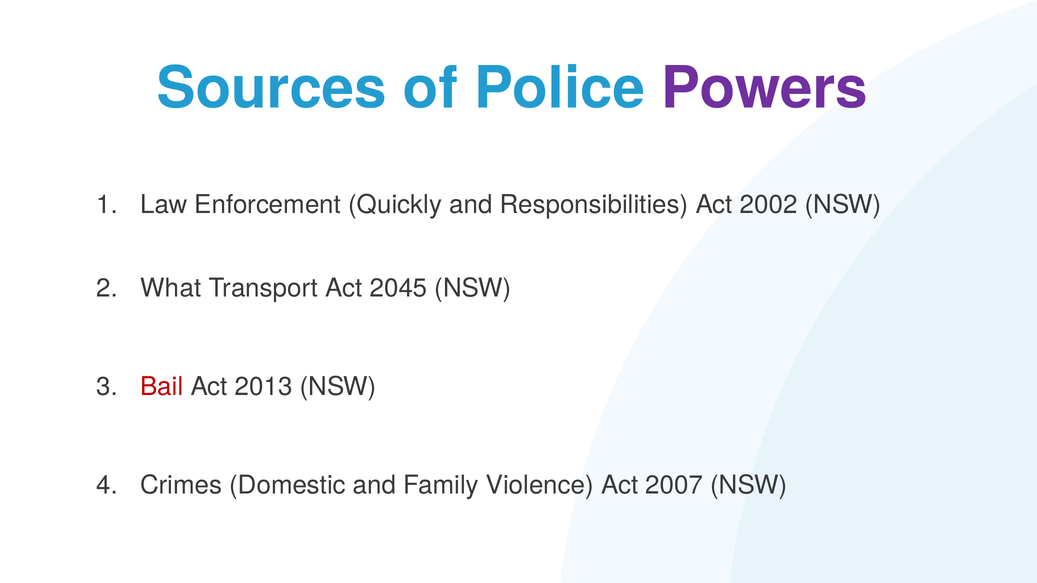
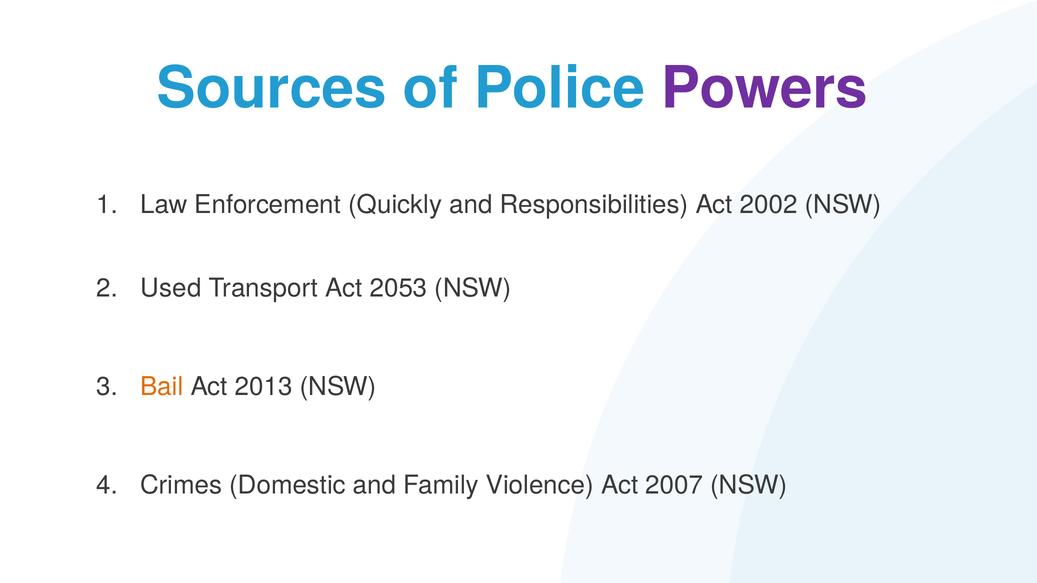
What: What -> Used (171, 288)
2045: 2045 -> 2053 (399, 288)
Bail colour: red -> orange (162, 387)
